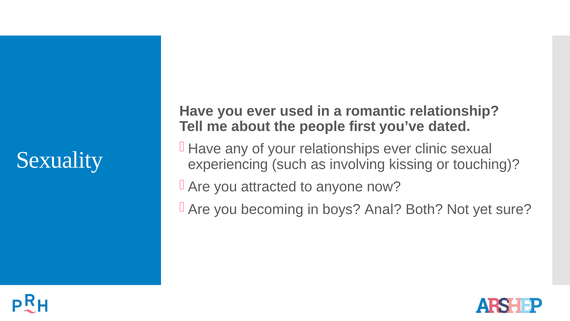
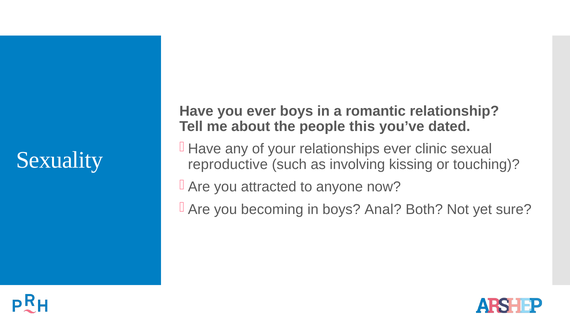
ever used: used -> boys (297, 111)
first: first -> this (362, 126)
experiencing: experiencing -> reproductive (228, 164)
